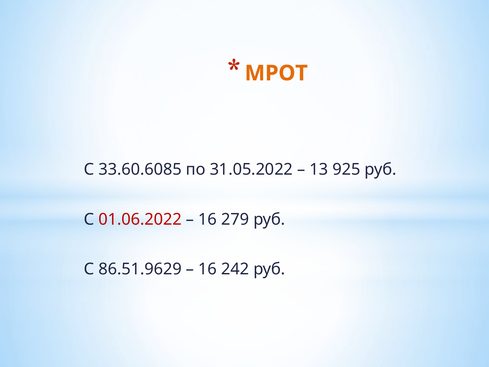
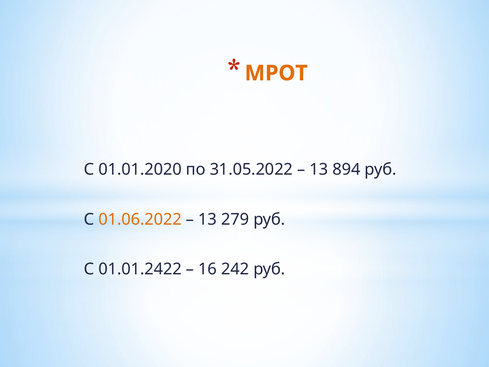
33.60.6085: 33.60.6085 -> 01.01.2020 (140, 169)
925: 925 -> 894 (346, 169)
01.06.2022 colour: red -> orange (140, 219)
16: 16 -> 13 (208, 219)
86.51.9629: 86.51.9629 -> 01.01.2422 (140, 269)
